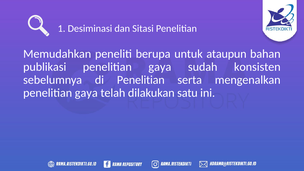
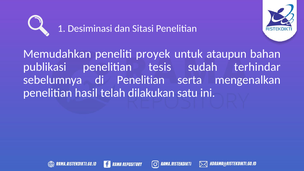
berupa: berupa -> proyek (153, 54)
gaya: gaya -> tesis (160, 67)
konsisten: konsisten -> terhindar (257, 67)
gaya: gaya -> hasil (86, 93)
